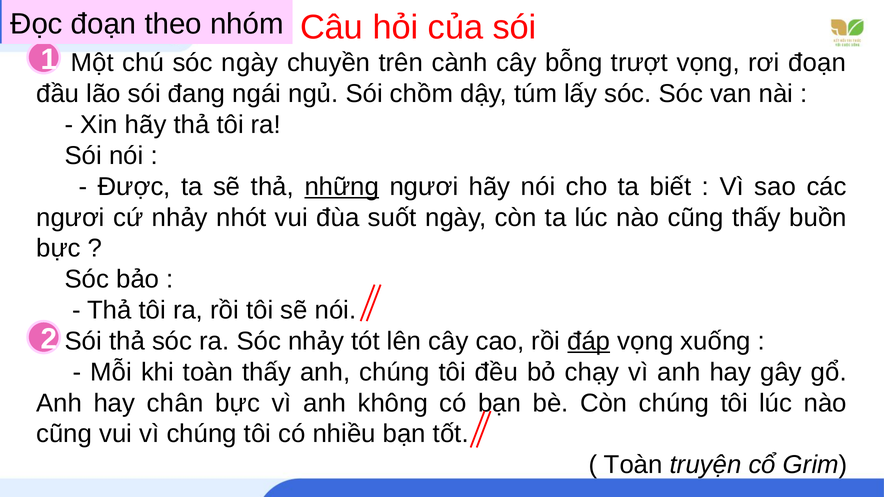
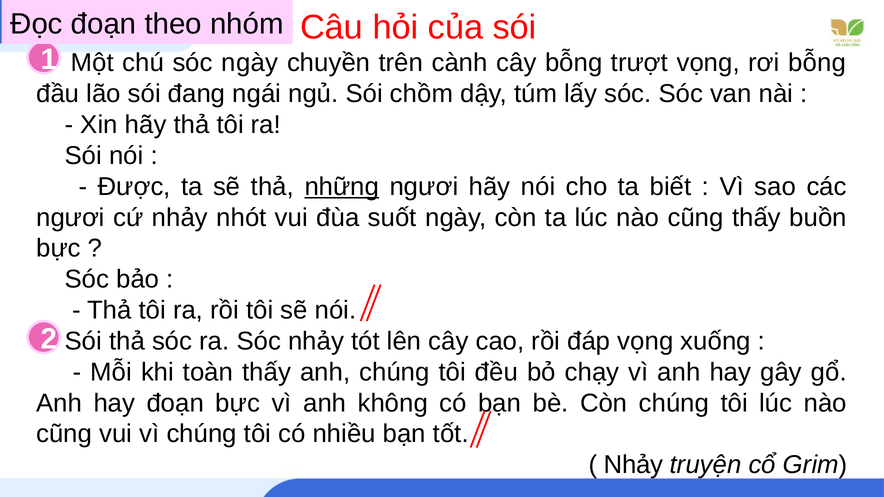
rơi đoạn: đoạn -> bỗng (817, 63)
đáp underline: present -> none (589, 341)
hay chân: chân -> đoạn (175, 403)
Toàn: Toàn -> Nhảy (633, 465)
